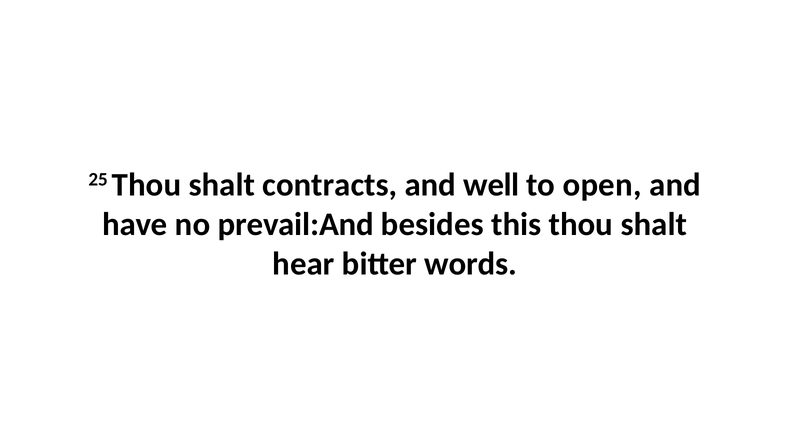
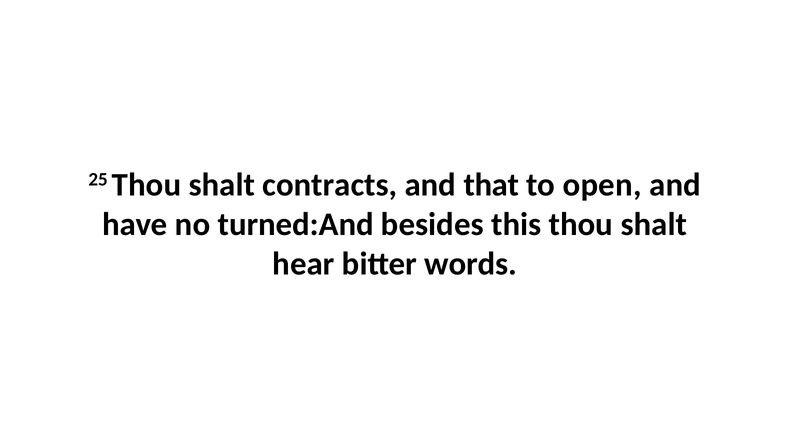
well: well -> that (491, 185)
prevail:And: prevail:And -> turned:And (296, 224)
